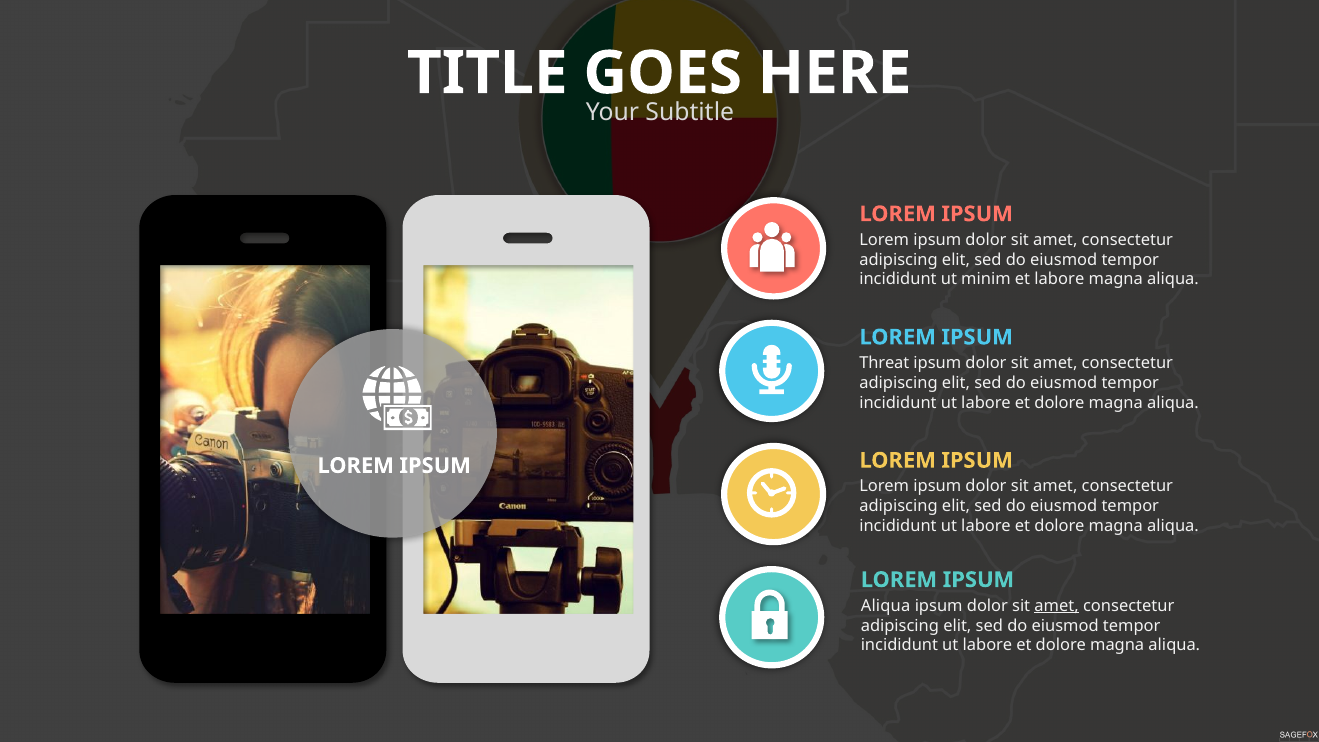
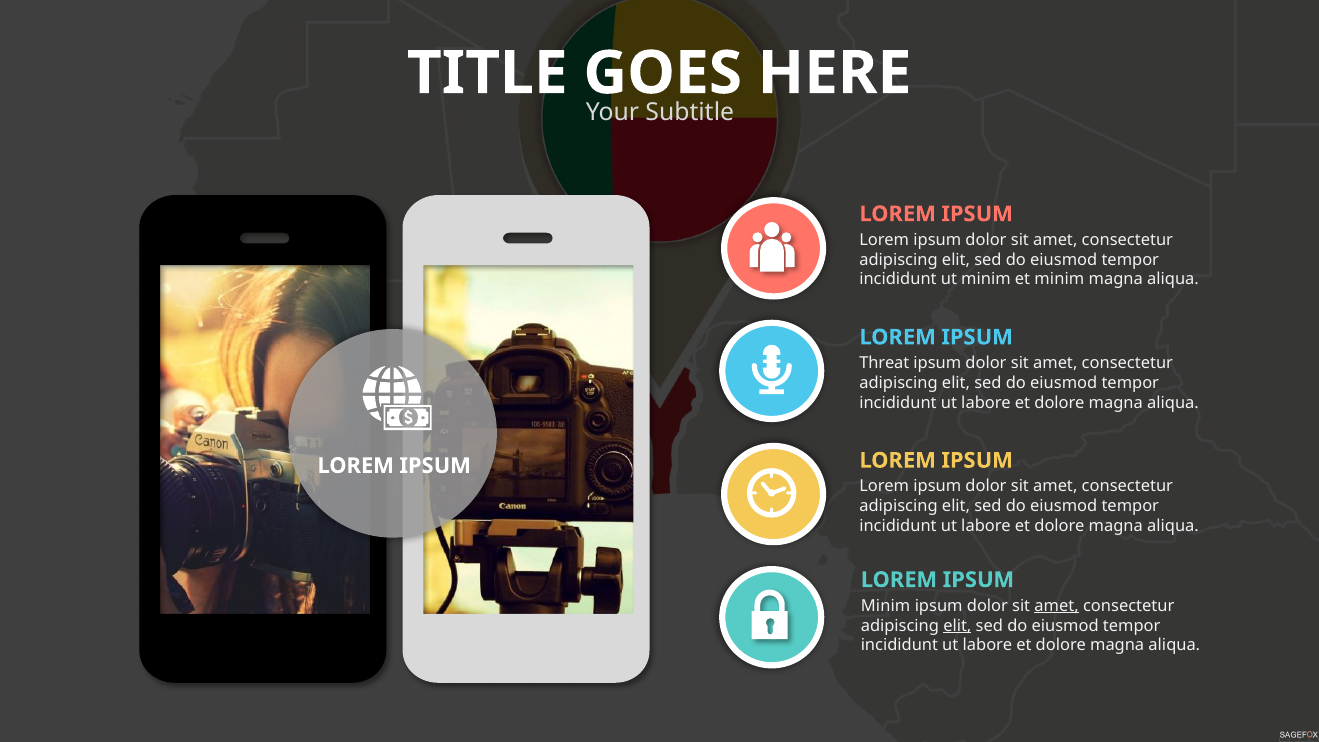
et labore: labore -> minim (1059, 280)
Aliqua: Aliqua -> Minim (886, 606)
elit underline: none -> present (957, 626)
